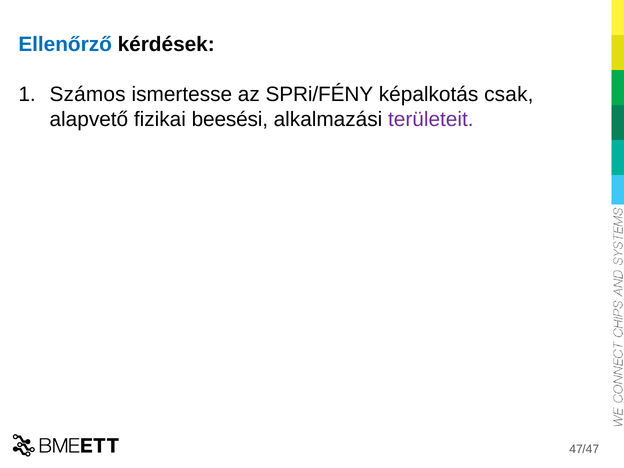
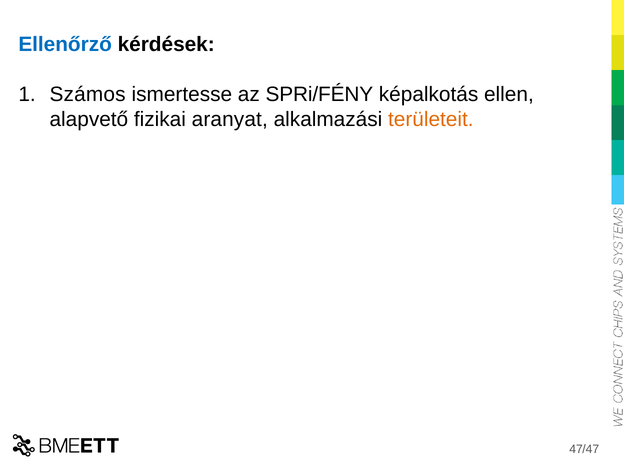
csak: csak -> ellen (509, 95)
beesési: beesési -> aranyat (230, 119)
területeit colour: purple -> orange (431, 119)
